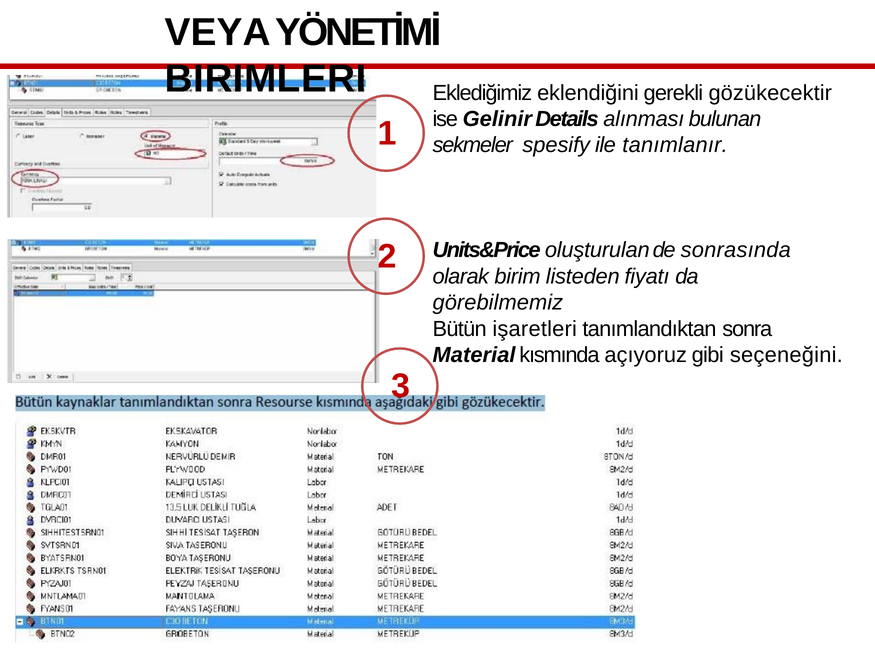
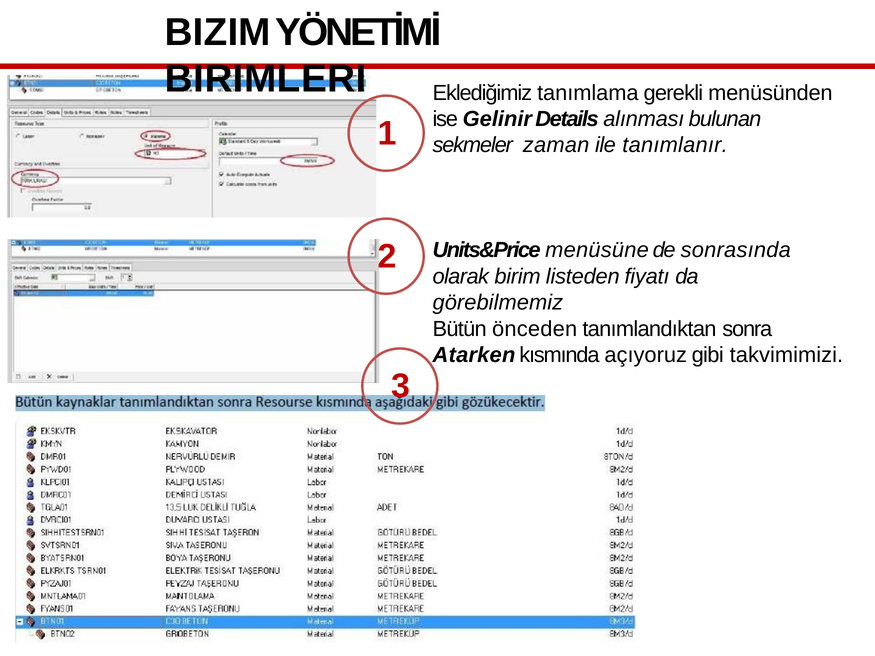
VEYA: VEYA -> BIZIM (218, 32)
eklendiğini: eklendiğini -> tanımlama (588, 93)
gözükecektir: gözükecektir -> menüsünden (770, 93)
spesify: spesify -> zaman (556, 145)
oluşturulan: oluşturulan -> menüsüne (597, 250)
işaretleri: işaretleri -> önceden (535, 329)
Material: Material -> Atarken (474, 355)
seçeneğini: seçeneğini -> takvimimizi (786, 355)
